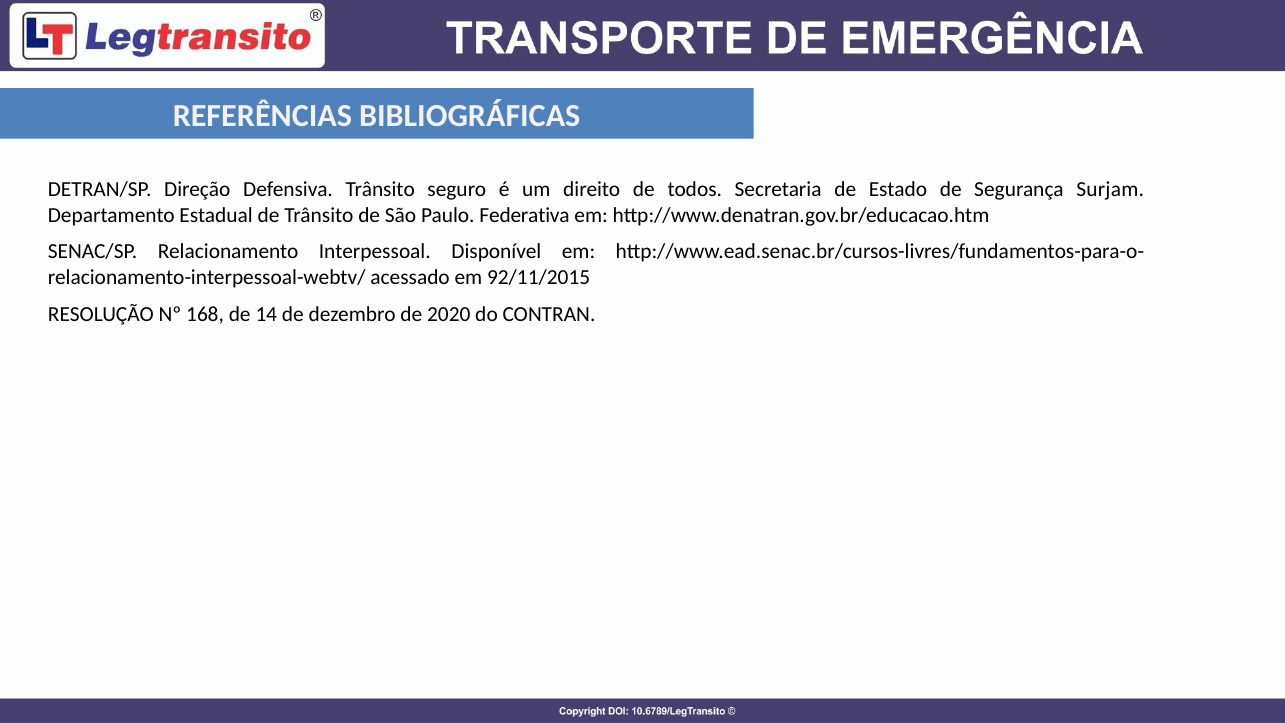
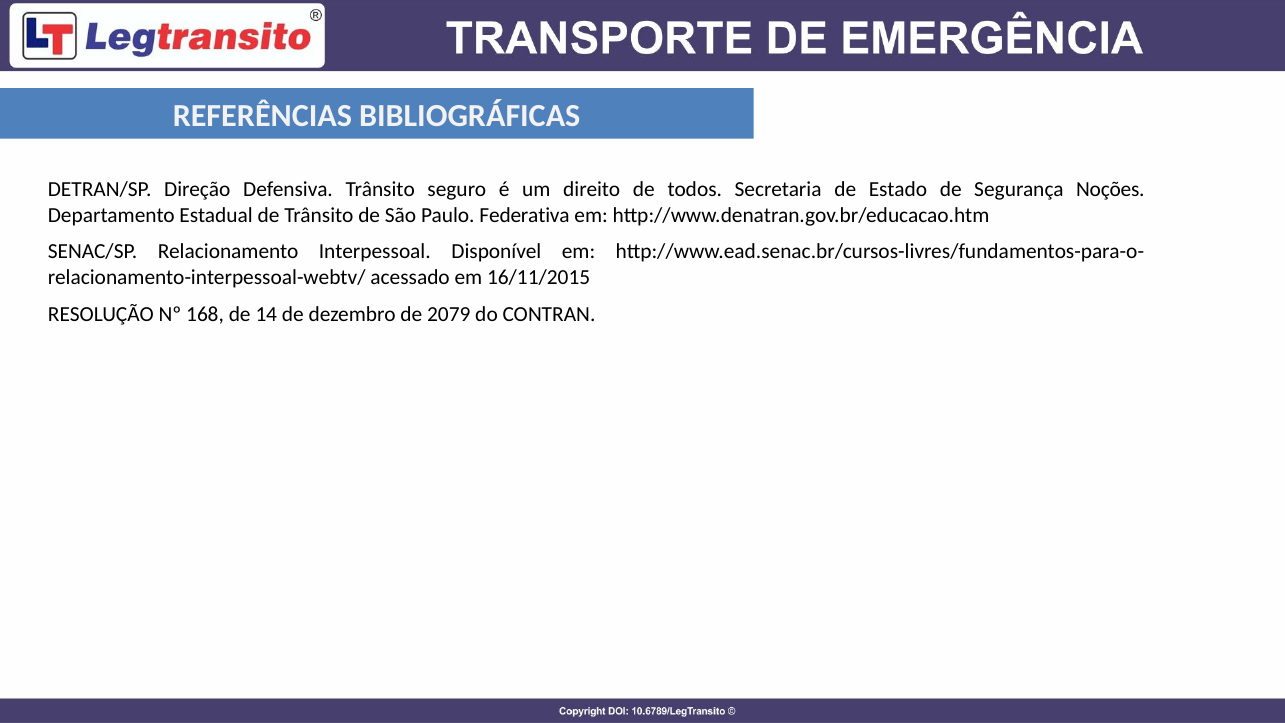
Surjam: Surjam -> Noções (1110, 190)
92/11/2015: 92/11/2015 -> 16/11/2015 (539, 278)
2020: 2020 -> 2079 (449, 314)
